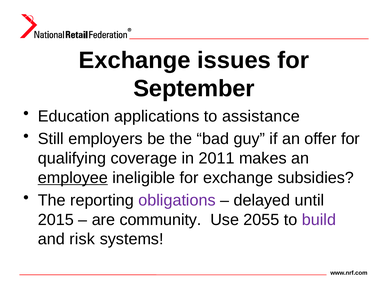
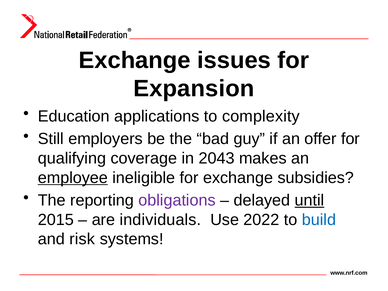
September: September -> Expansion (194, 89)
assistance: assistance -> complexity (261, 116)
2011: 2011 -> 2043 (217, 158)
until underline: none -> present (309, 200)
community: community -> individuals (160, 220)
2055: 2055 -> 2022 (261, 220)
build colour: purple -> blue (319, 220)
